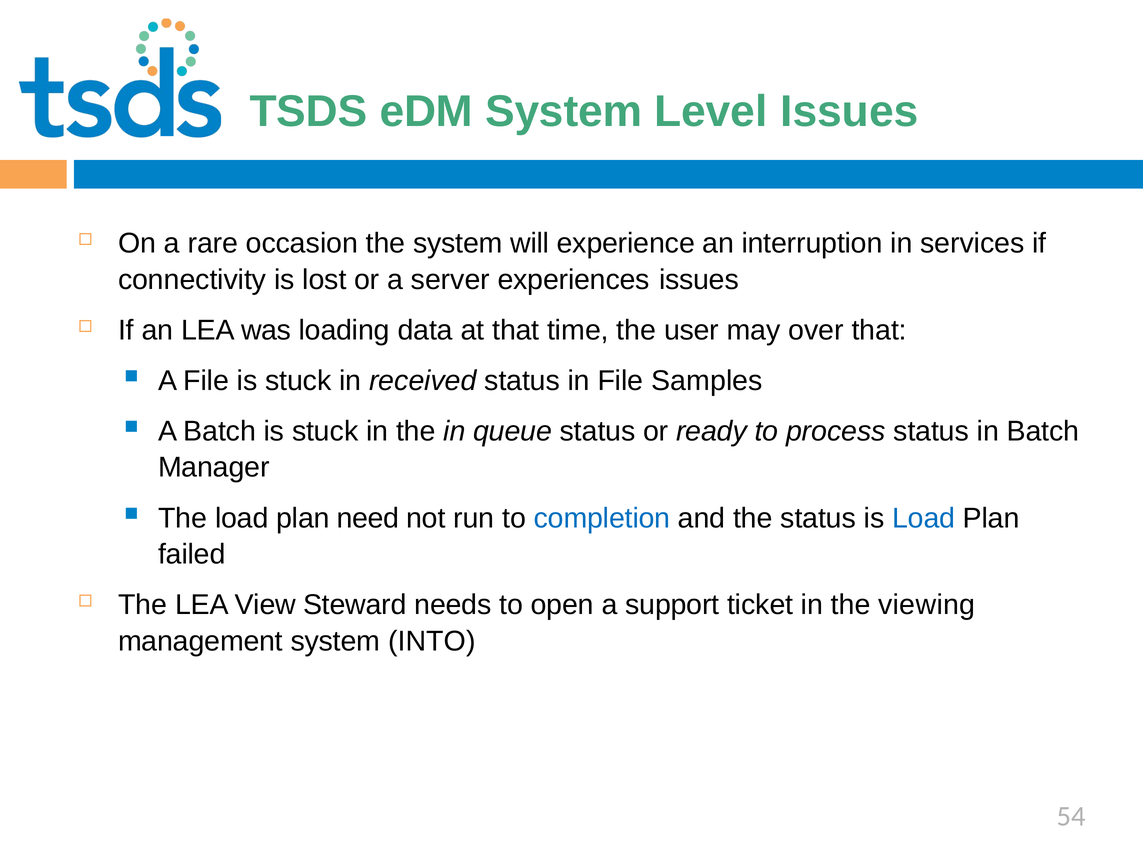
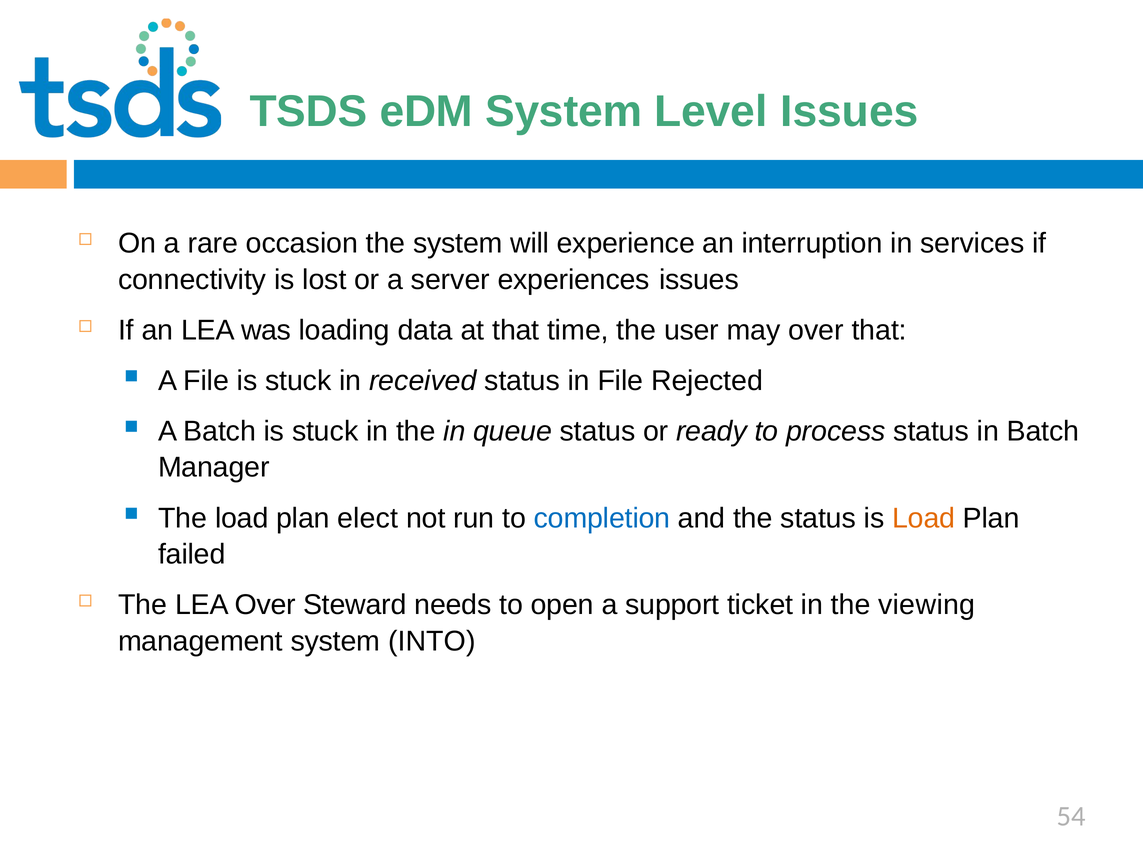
Samples: Samples -> Rejected (707, 381)
need: need -> elect (368, 518)
Load colour: blue -> orange (924, 518)
LEA View: View -> Over (265, 605)
